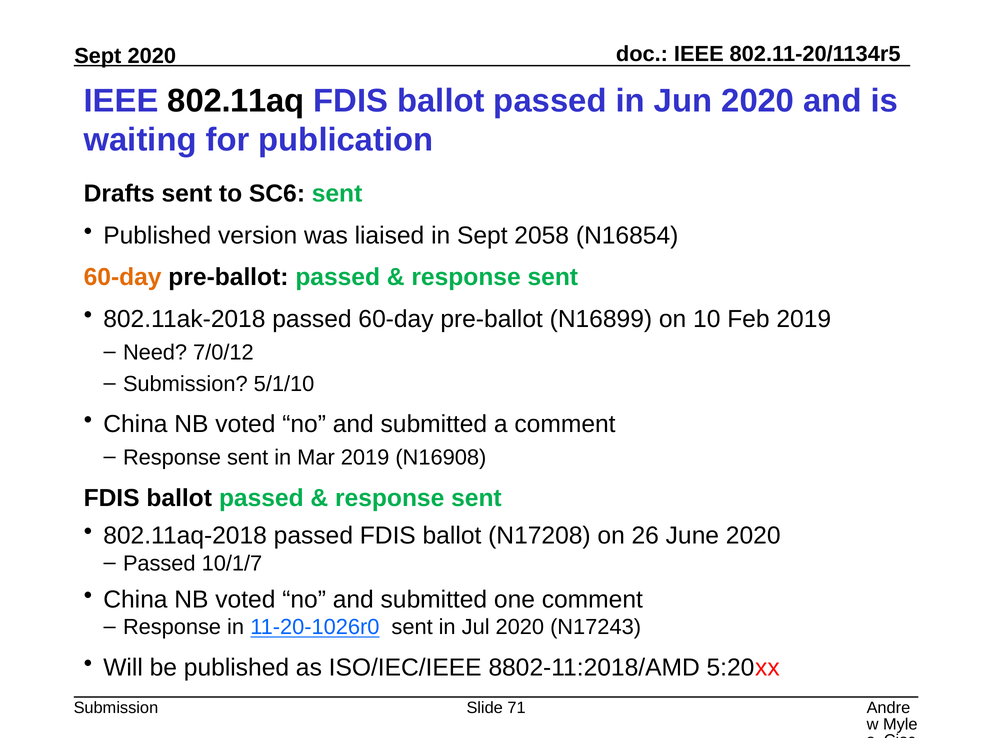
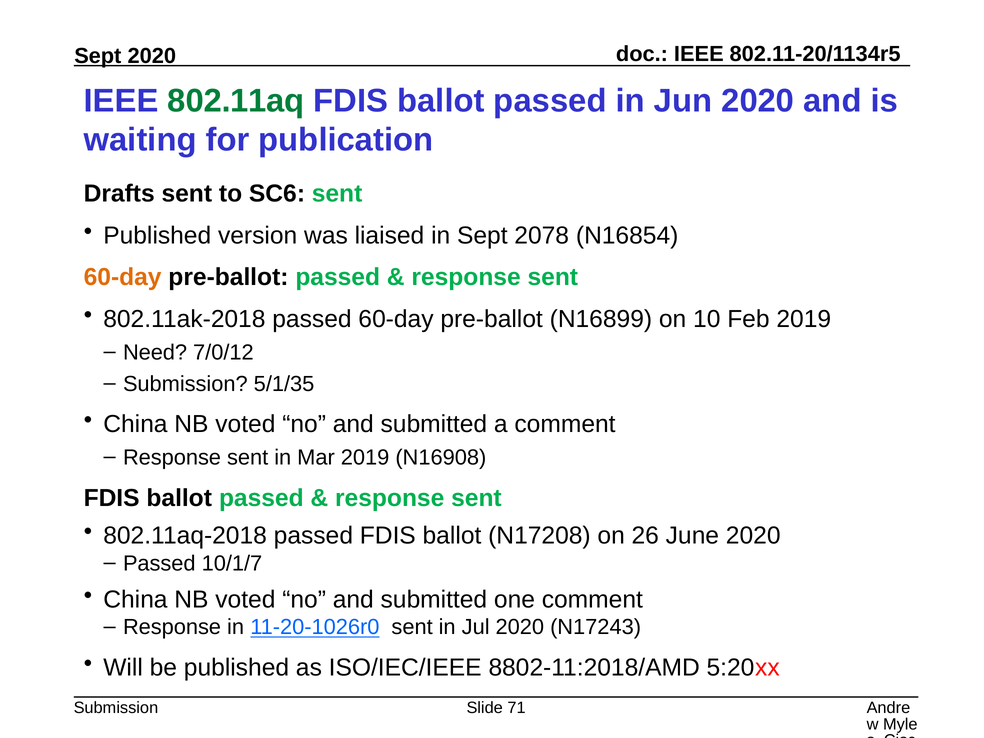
802.11aq colour: black -> green (236, 101)
2058: 2058 -> 2078 (542, 235)
5/1/10: 5/1/10 -> 5/1/35 (284, 384)
